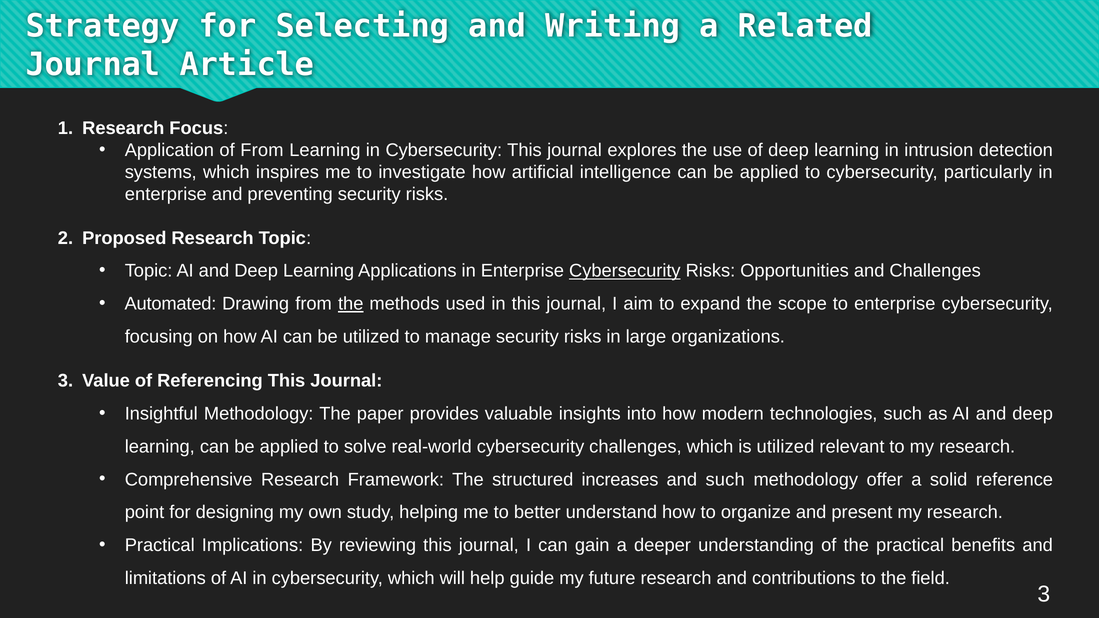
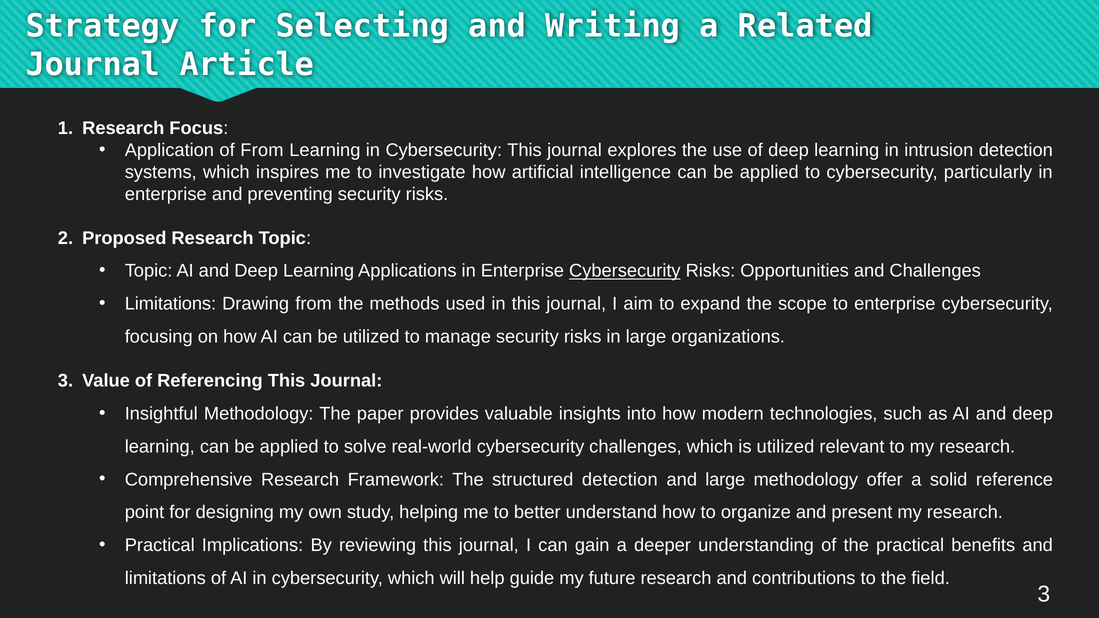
Automated: Automated -> Limitations (170, 304)
the underline: present -> none (351, 304)
structured increases: increases -> detection (620, 480)
and such: such -> large (725, 480)
